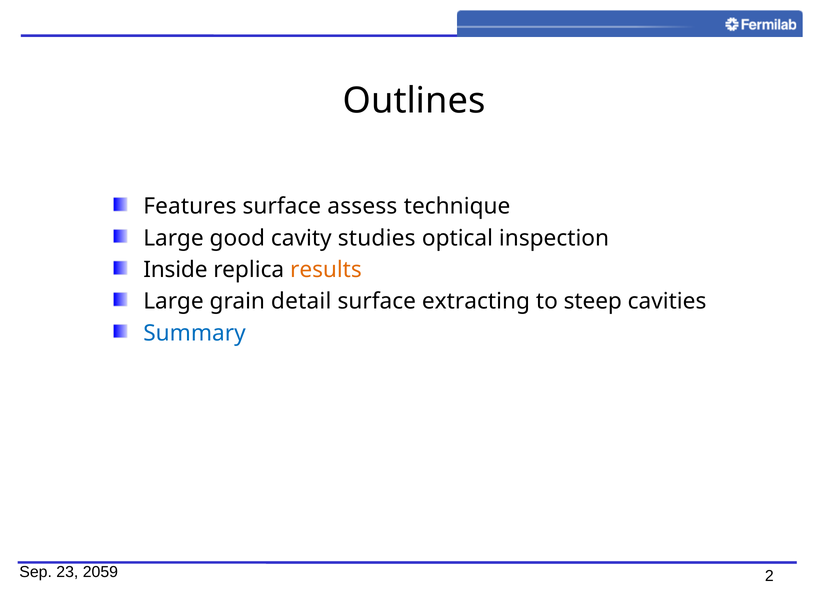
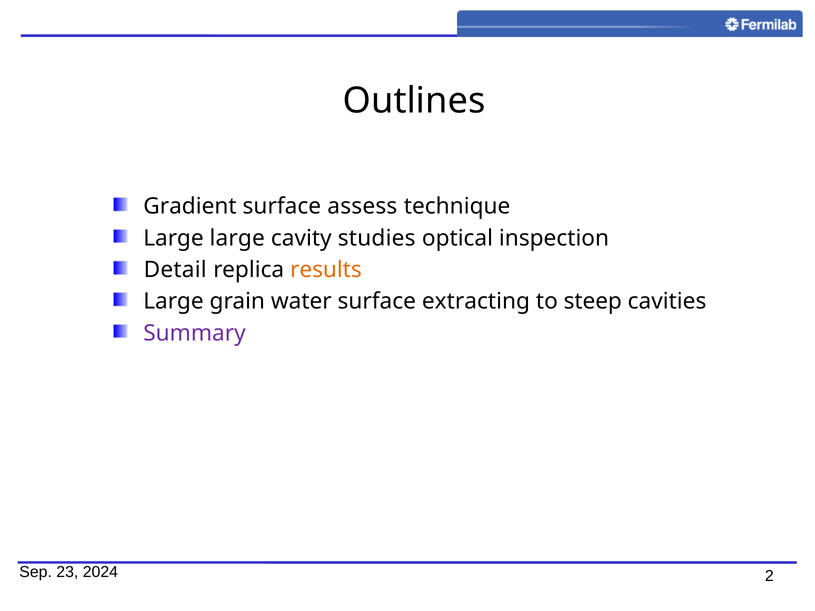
Features: Features -> Gradient (190, 206)
Large good: good -> large (237, 238)
Inside: Inside -> Detail (175, 270)
detail: detail -> water (301, 302)
Summary colour: blue -> purple (194, 333)
2059: 2059 -> 2024 (100, 572)
